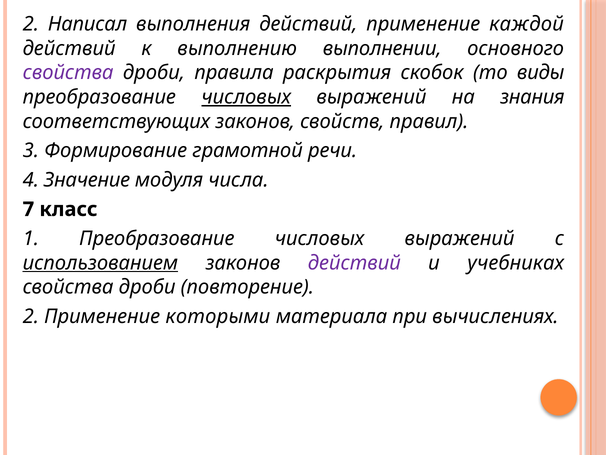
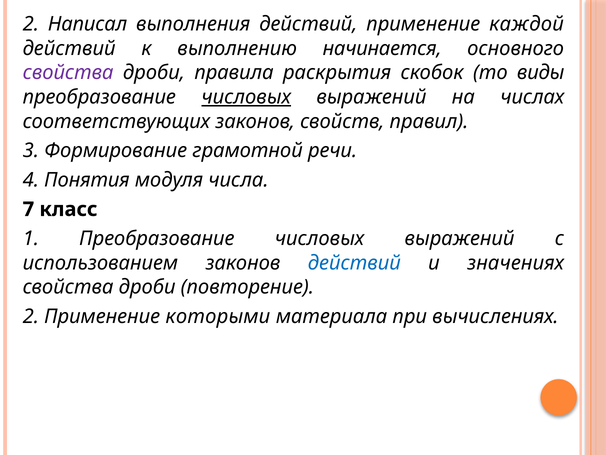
выполнении: выполнении -> начинается (382, 48)
знания: знания -> числах (532, 97)
Значение: Значение -> Понятия (87, 180)
использованием underline: present -> none (100, 263)
действий colour: purple -> blue (354, 263)
учебниках: учебниках -> значениях (516, 263)
